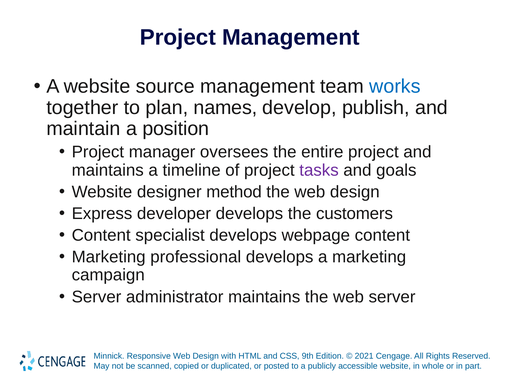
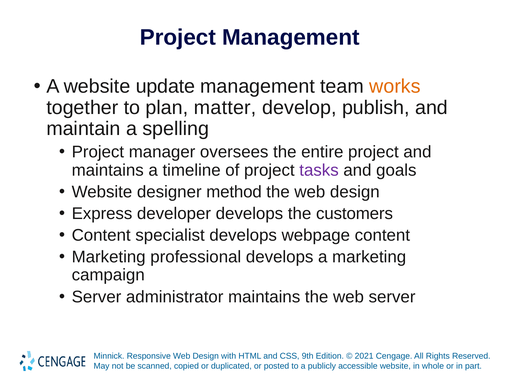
source: source -> update (165, 86)
works colour: blue -> orange (395, 86)
names: names -> matter (225, 108)
position: position -> spelling (176, 129)
